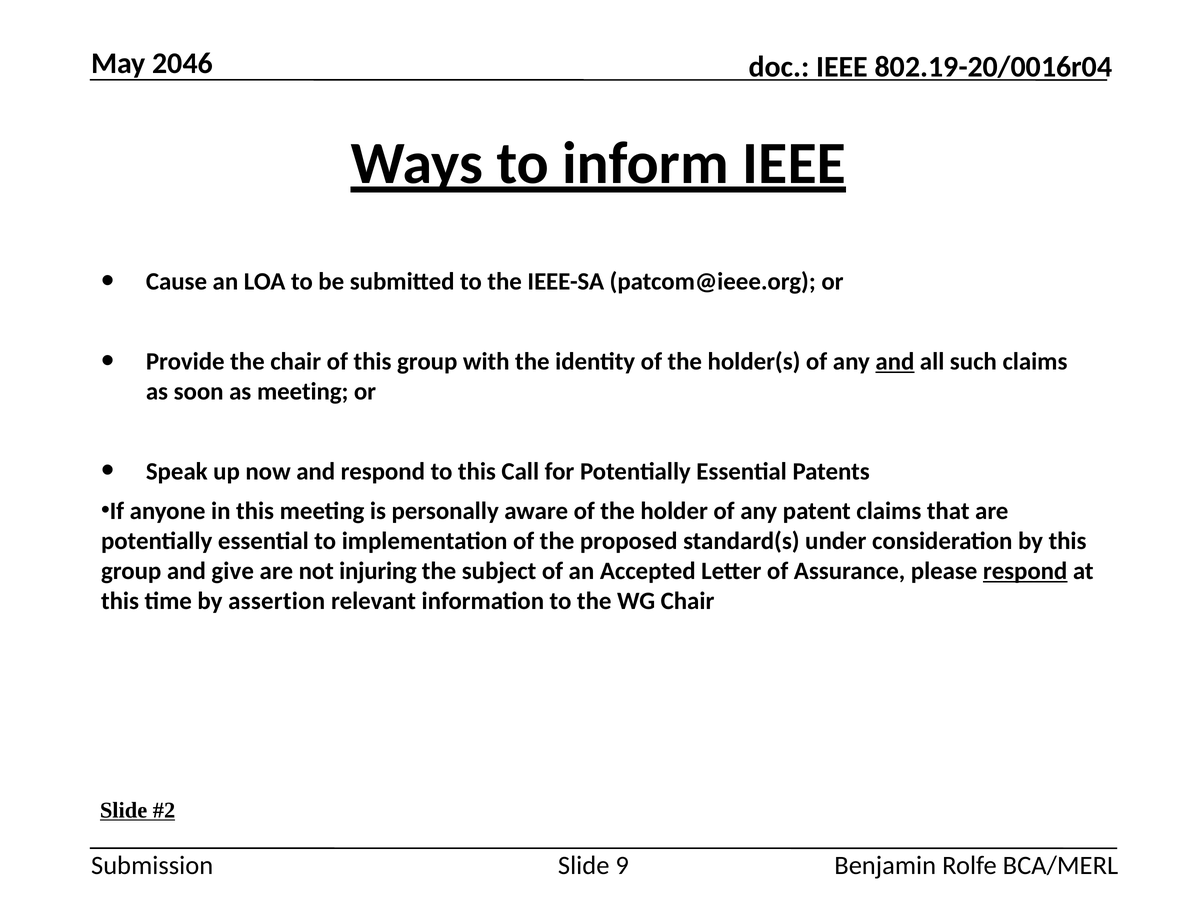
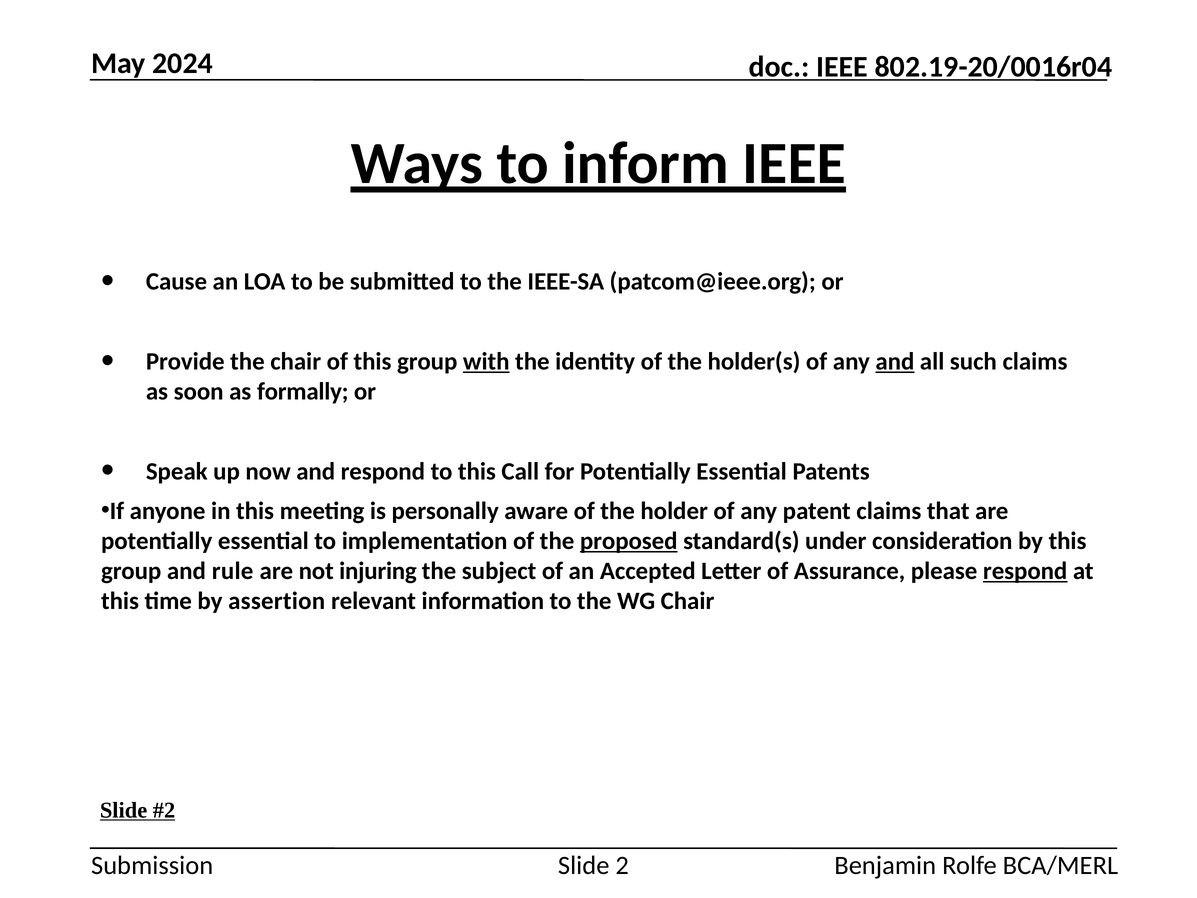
2046: 2046 -> 2024 (183, 64)
with underline: none -> present (486, 361)
as meeting: meeting -> formally (303, 391)
proposed underline: none -> present (629, 541)
give: give -> rule (233, 571)
9: 9 -> 2 (622, 865)
